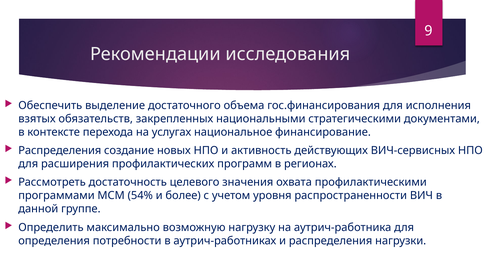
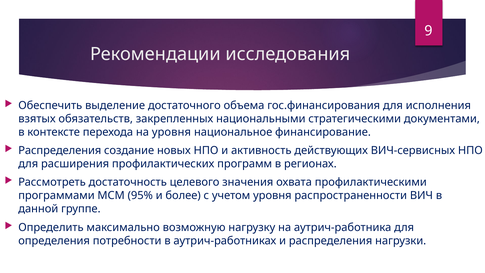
на услугах: услугах -> уровня (171, 132)
54%: 54% -> 95% (140, 195)
